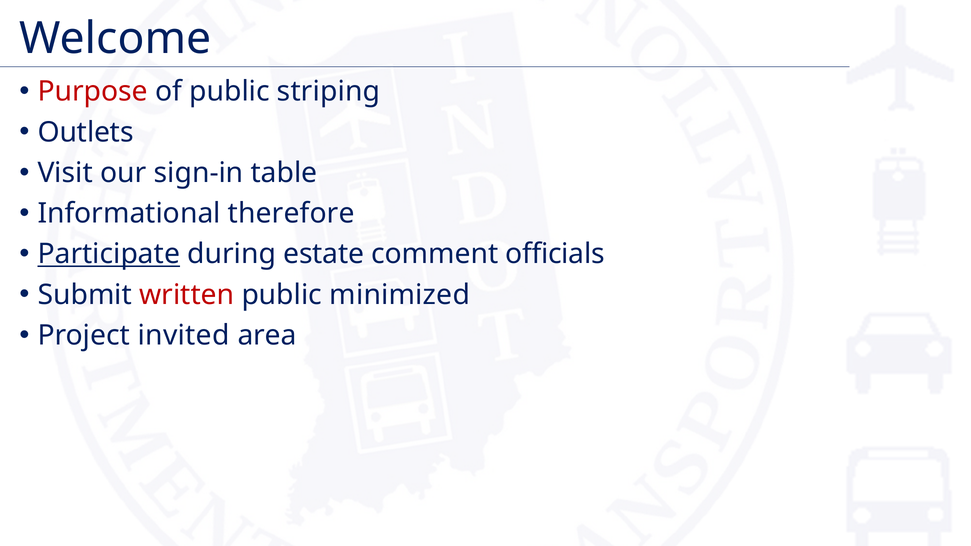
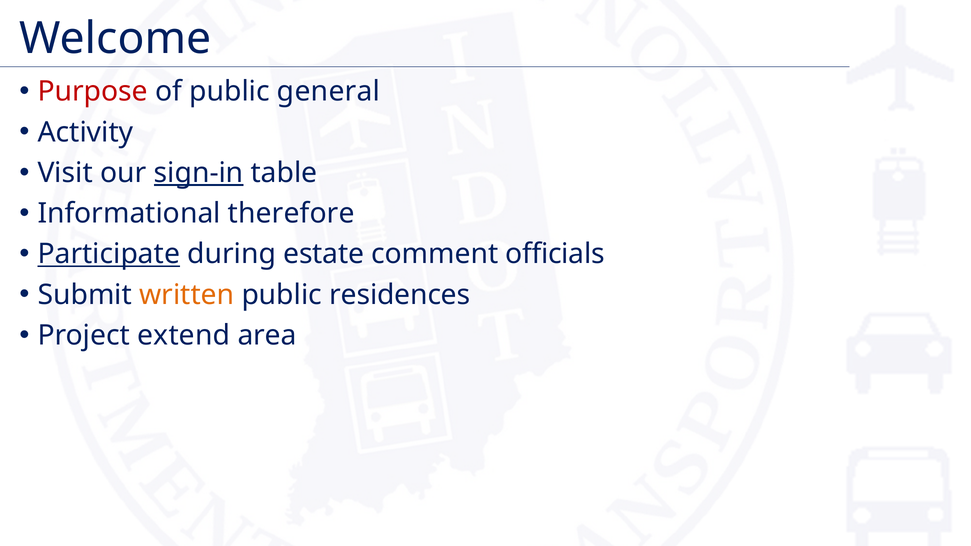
striping: striping -> general (328, 92)
Outlets: Outlets -> Activity (86, 132)
sign-in underline: none -> present (199, 173)
written colour: red -> orange (187, 295)
minimized: minimized -> residences (400, 295)
invited: invited -> extend (184, 335)
